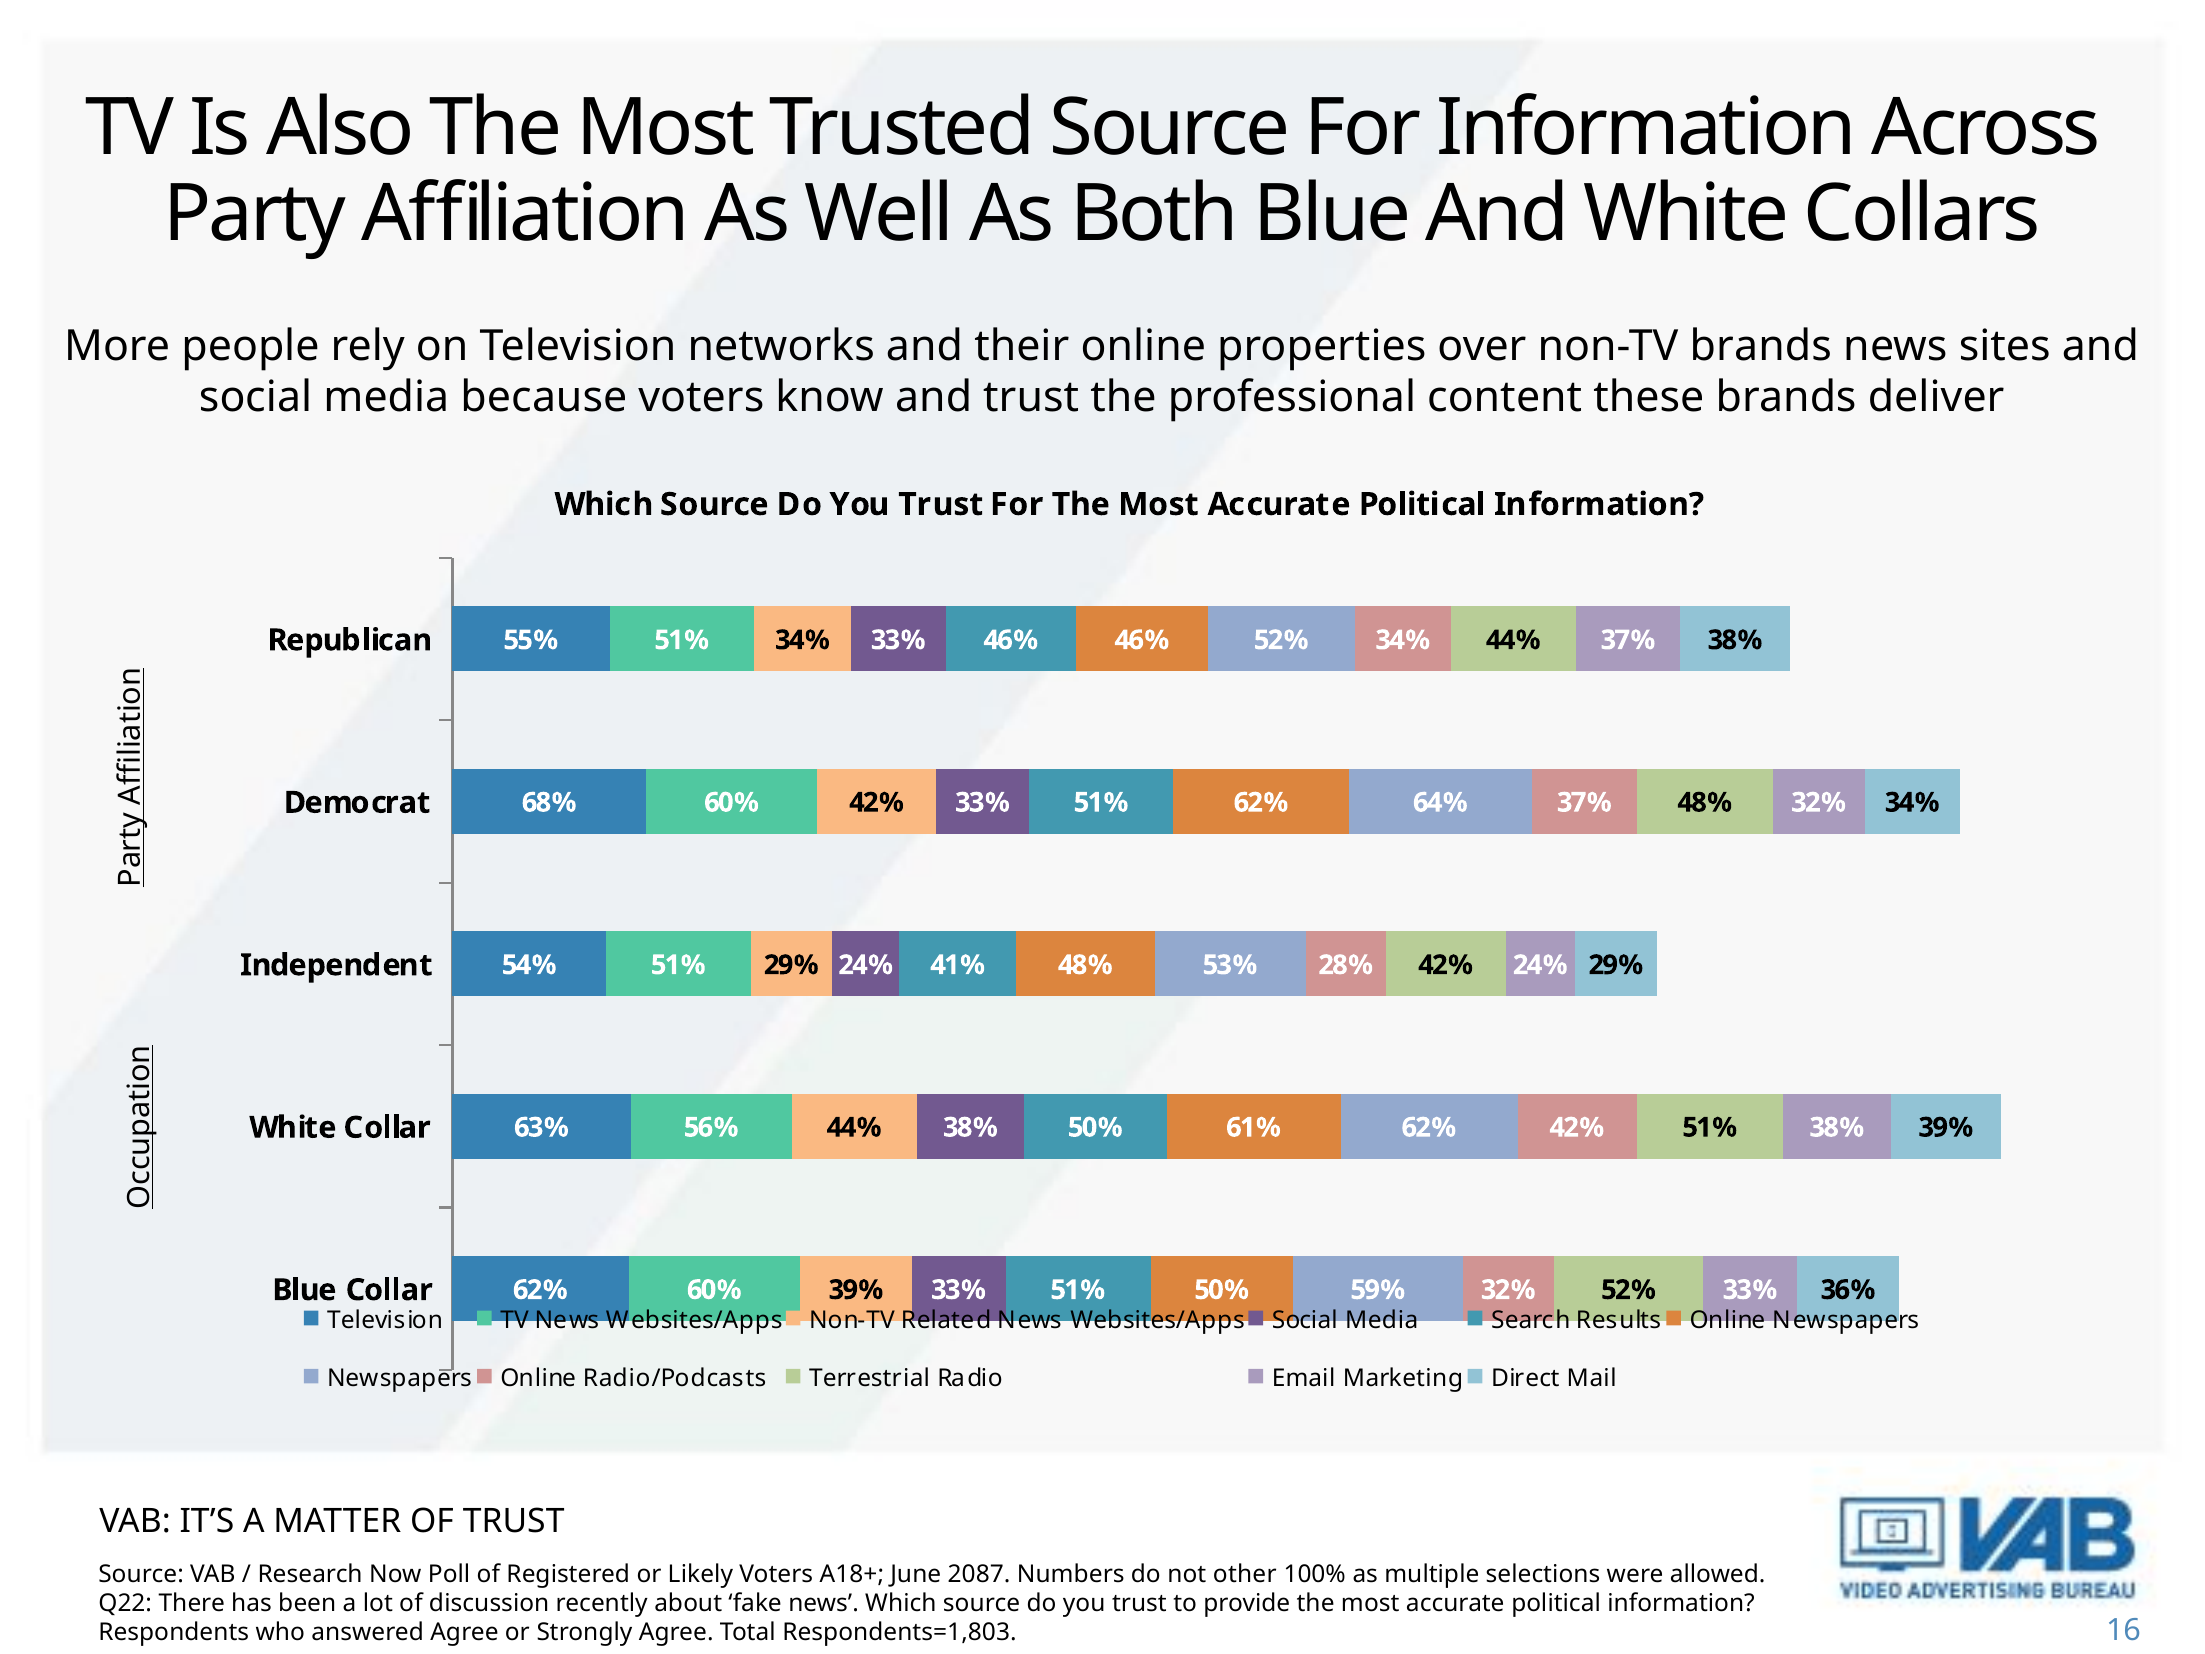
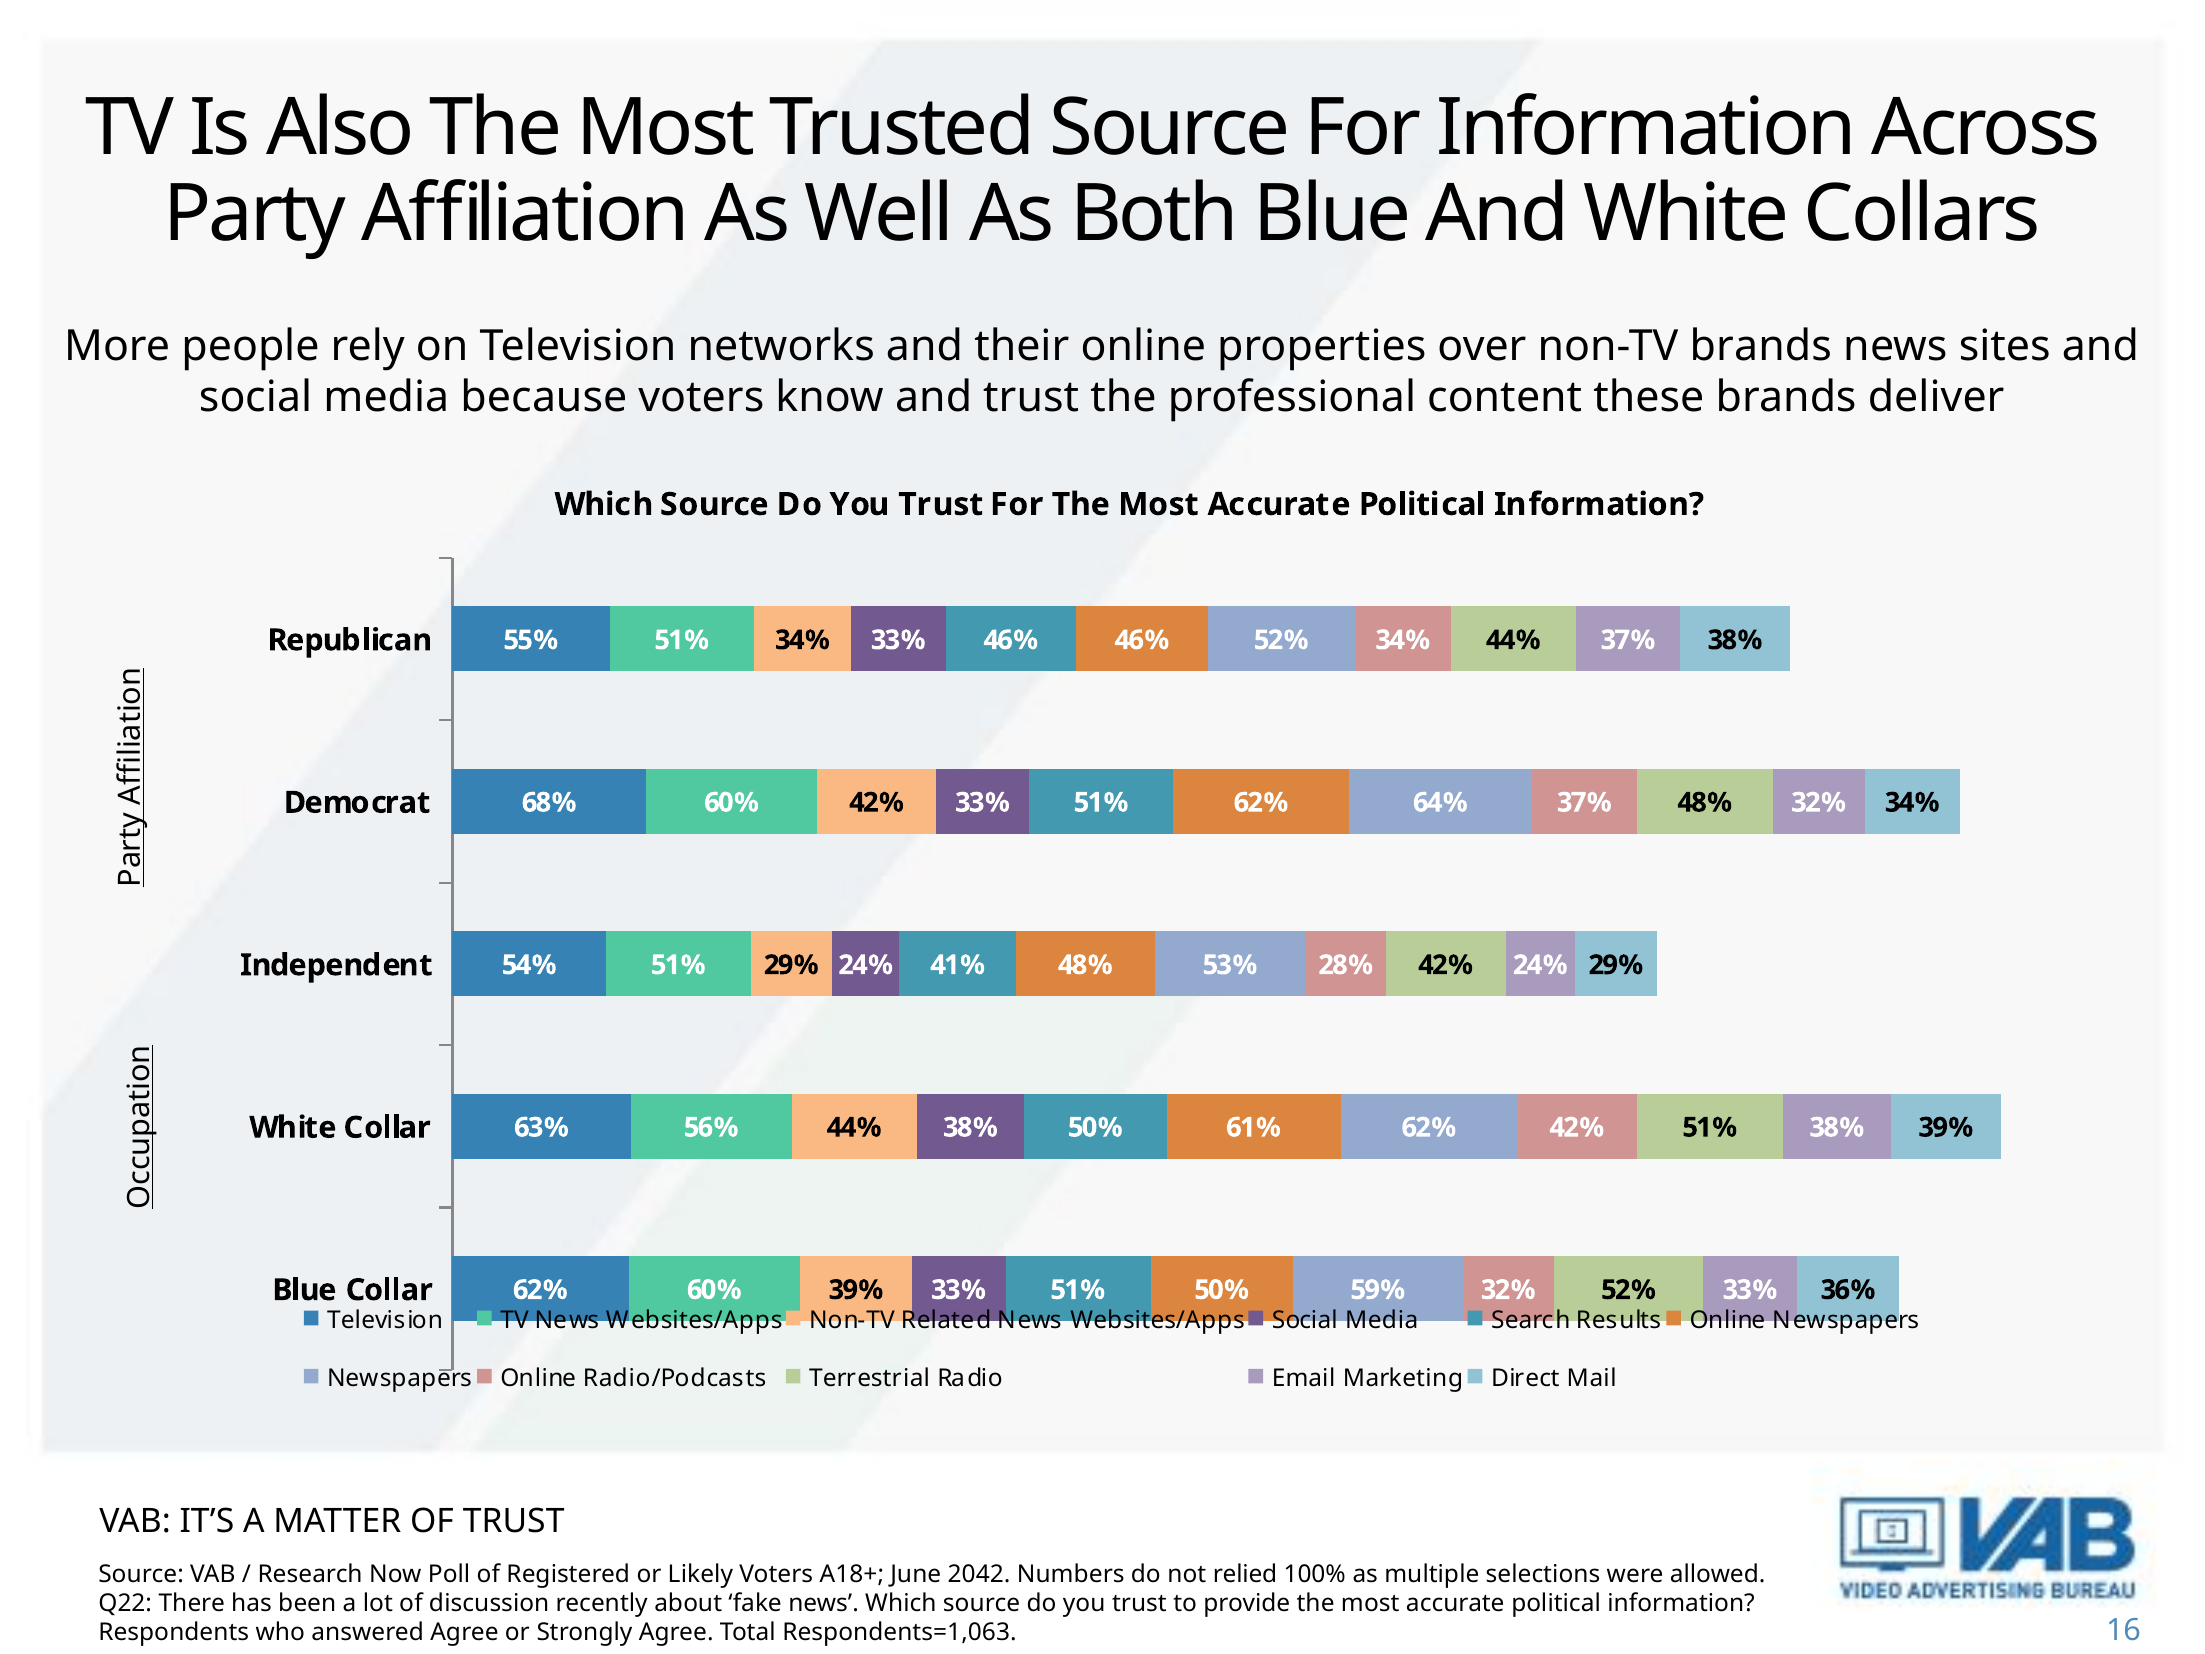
2087: 2087 -> 2042 (979, 1574)
other: other -> relied (1245, 1574)
Respondents=1,803: Respondents=1,803 -> Respondents=1,063 (899, 1633)
